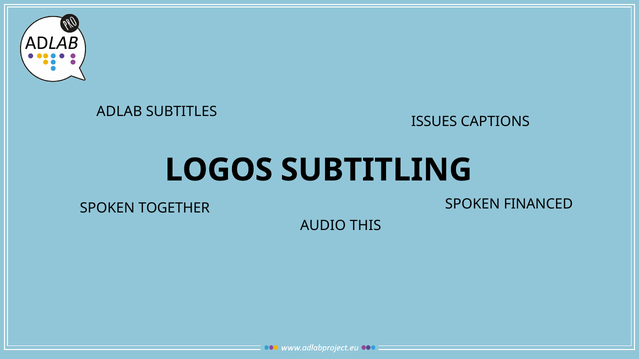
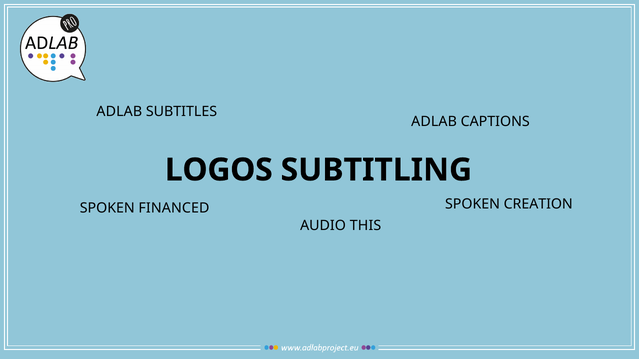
ISSUES: ISSUES -> ADLAB (434, 122)
FINANCED: FINANCED -> CREATION (538, 204)
TOGETHER: TOGETHER -> FINANCED (174, 208)
